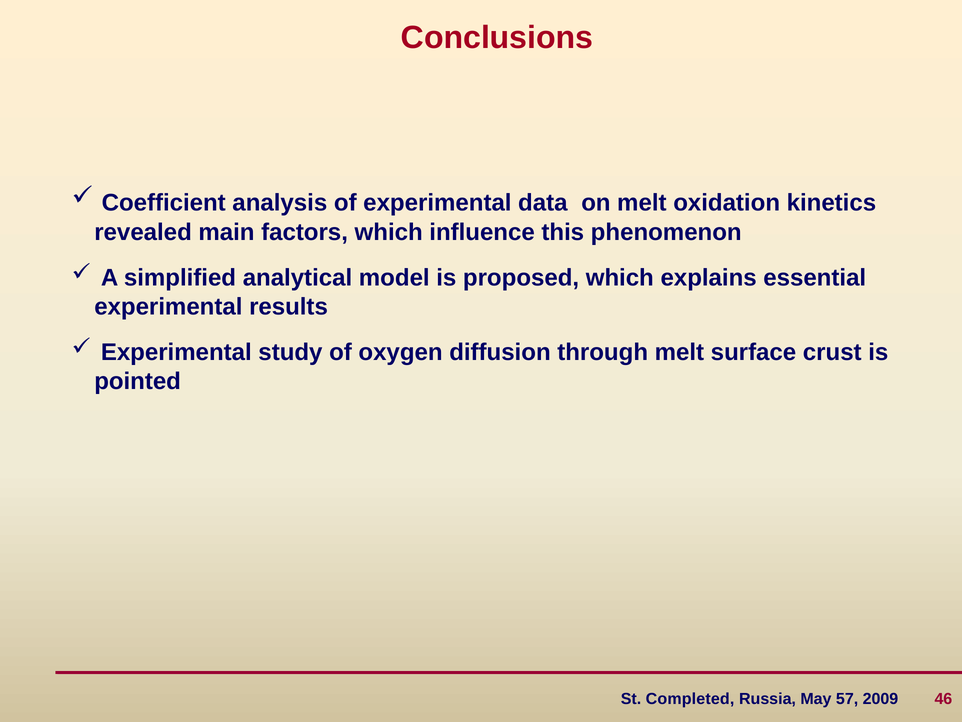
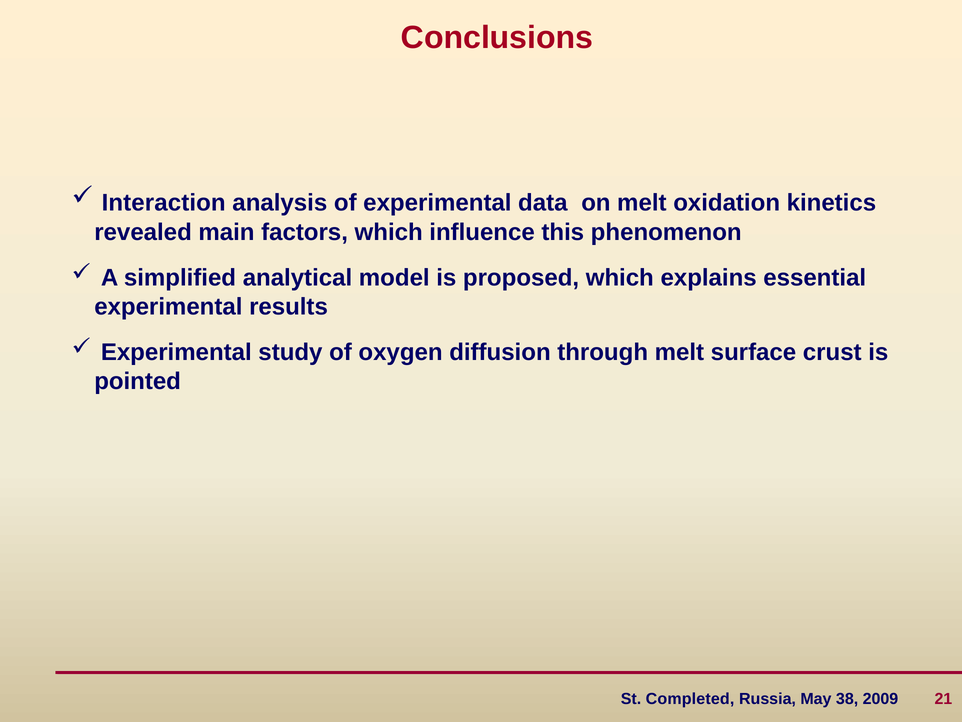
Coefficient: Coefficient -> Interaction (164, 203)
57: 57 -> 38 (847, 699)
46: 46 -> 21 (943, 699)
